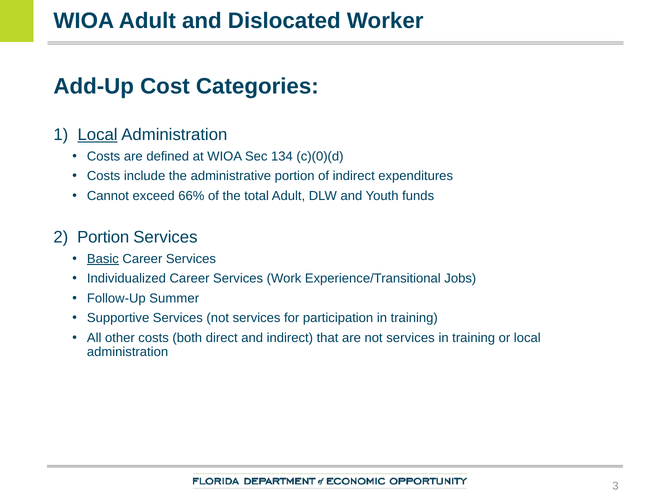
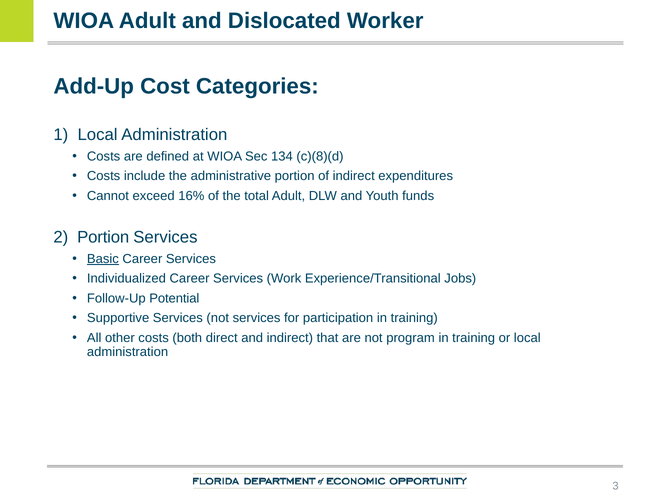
Local underline: present -> none (98, 135)
c)(0)(d: c)(0)(d -> c)(8)(d (320, 156)
66%: 66% -> 16% (191, 196)
Summer: Summer -> Potential (174, 298)
are not services: services -> program (411, 337)
